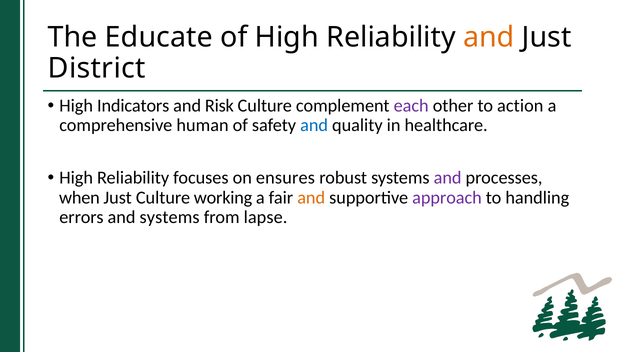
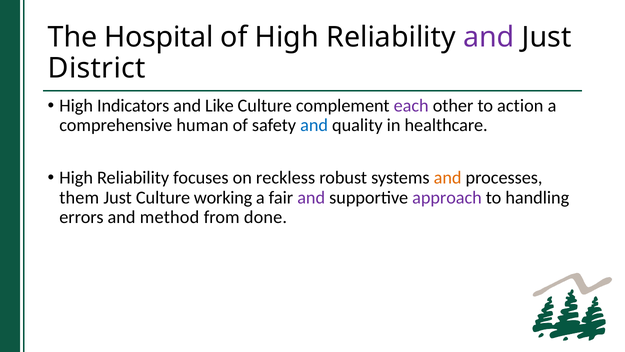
Educate: Educate -> Hospital (159, 37)
and colour: orange -> purple (489, 37)
Risk: Risk -> Like (219, 106)
ensures: ensures -> reckless (286, 178)
and colour: purple -> orange (448, 178)
when: when -> them (79, 197)
and colour: orange -> purple (311, 197)
and systems: systems -> method (170, 217)
lapse: lapse -> done (265, 217)
